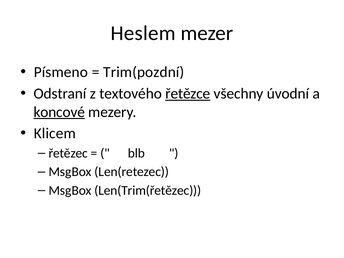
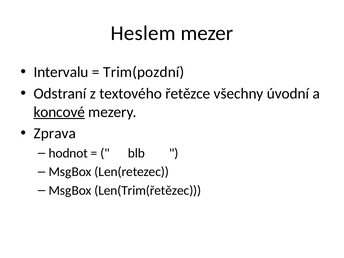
Písmeno: Písmeno -> Intervalu (61, 72)
řetězce underline: present -> none (188, 94)
Klicem: Klicem -> Zprava (55, 133)
řetězec: řetězec -> hodnot (68, 153)
